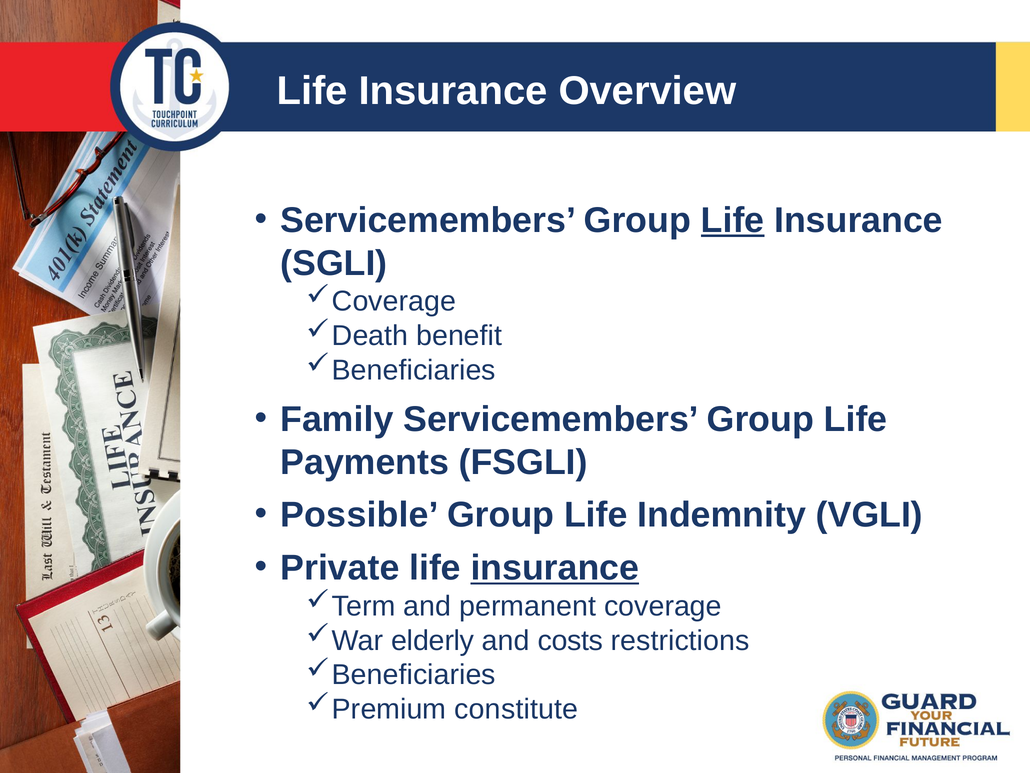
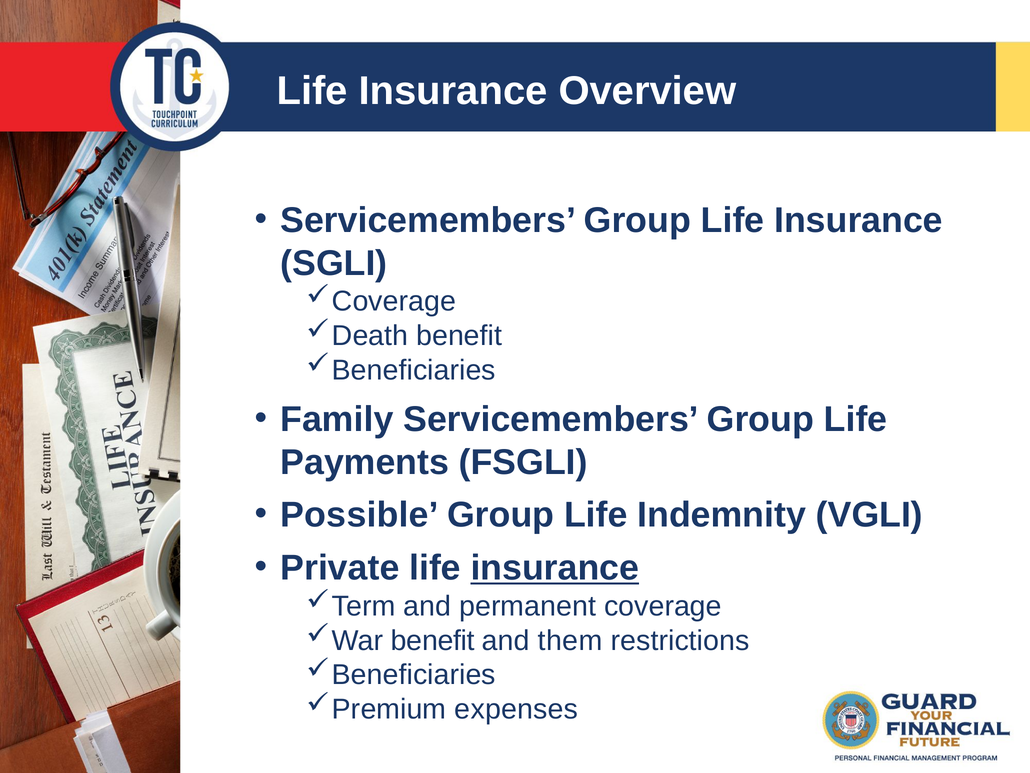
Life underline: present -> none (733, 220)
elderly: elderly -> benefit (433, 640)
costs: costs -> them (570, 640)
constitute: constitute -> expenses (516, 709)
